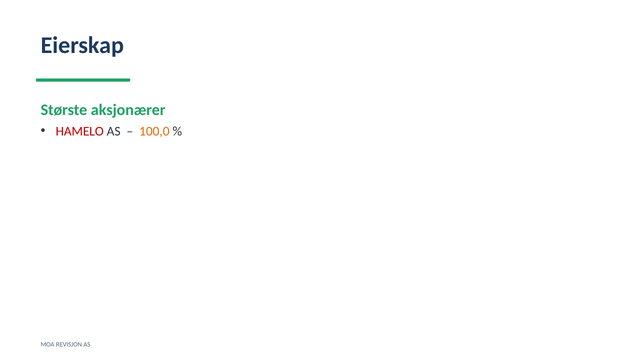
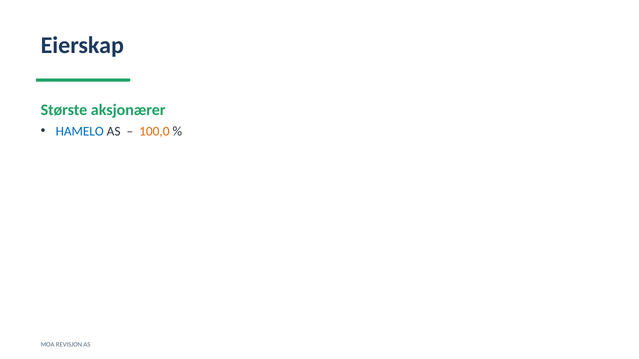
HAMELO colour: red -> blue (80, 131)
